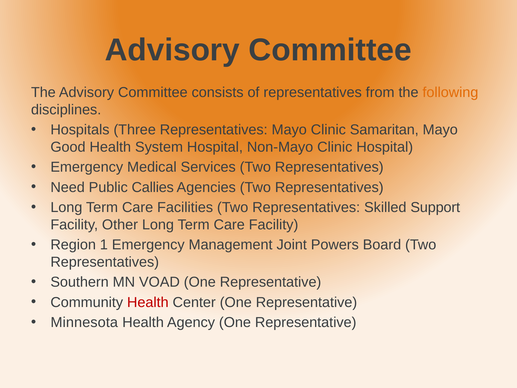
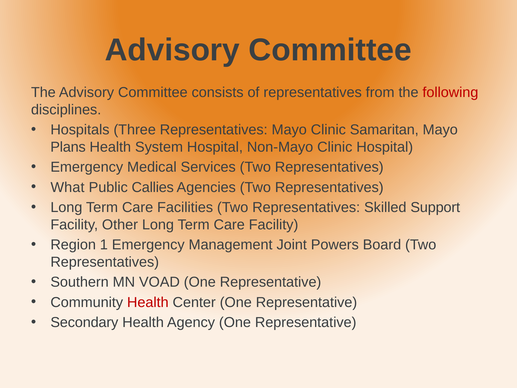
following colour: orange -> red (450, 92)
Good: Good -> Plans (68, 147)
Need: Need -> What (68, 187)
Minnesota: Minnesota -> Secondary (84, 322)
